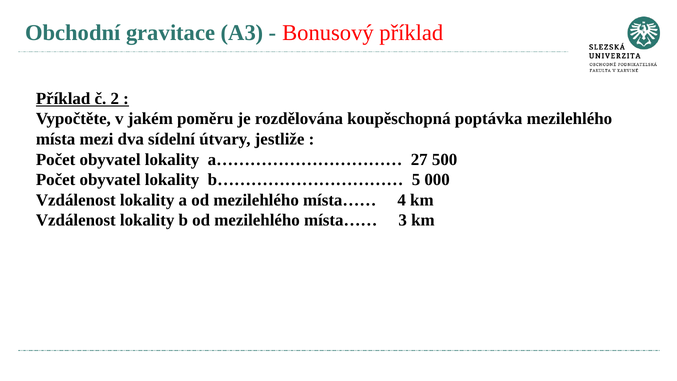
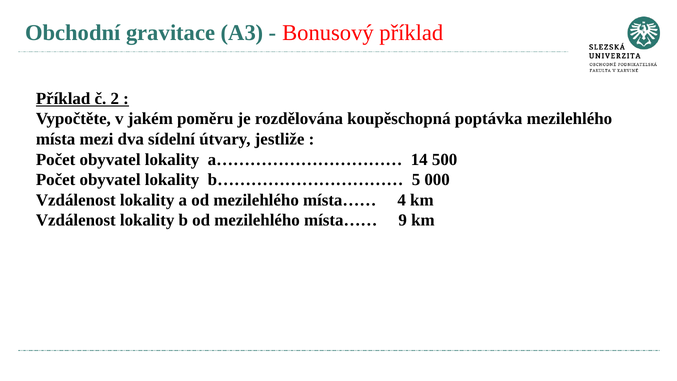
27: 27 -> 14 (419, 159)
3: 3 -> 9 (403, 220)
